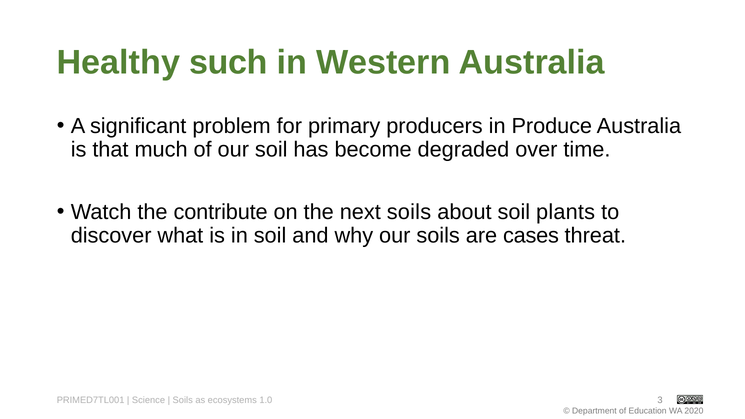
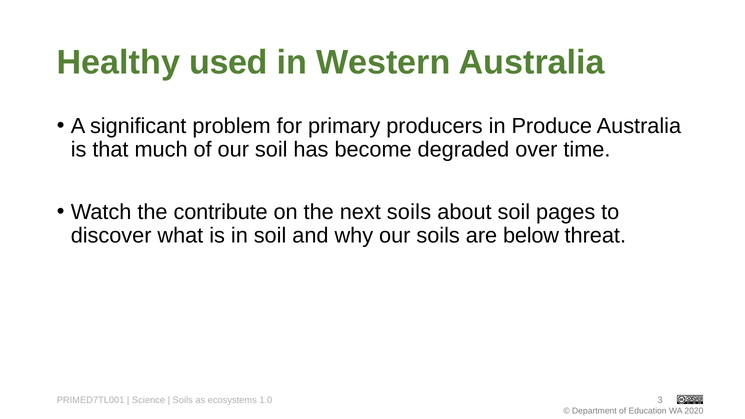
such: such -> used (228, 63)
plants: plants -> pages (566, 212)
cases: cases -> below (531, 235)
